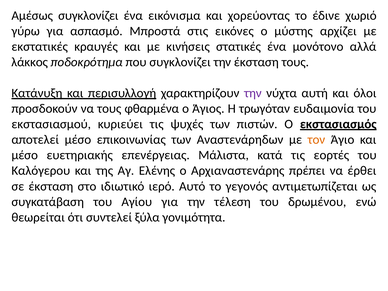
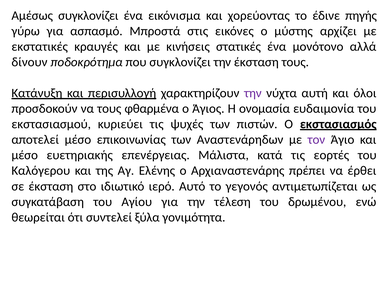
χωριό: χωριό -> πηγής (361, 16)
λάκκος: λάκκος -> δίνουν (29, 62)
τρωγόταν: τρωγόταν -> ονομασία (265, 109)
τον colour: orange -> purple (316, 140)
